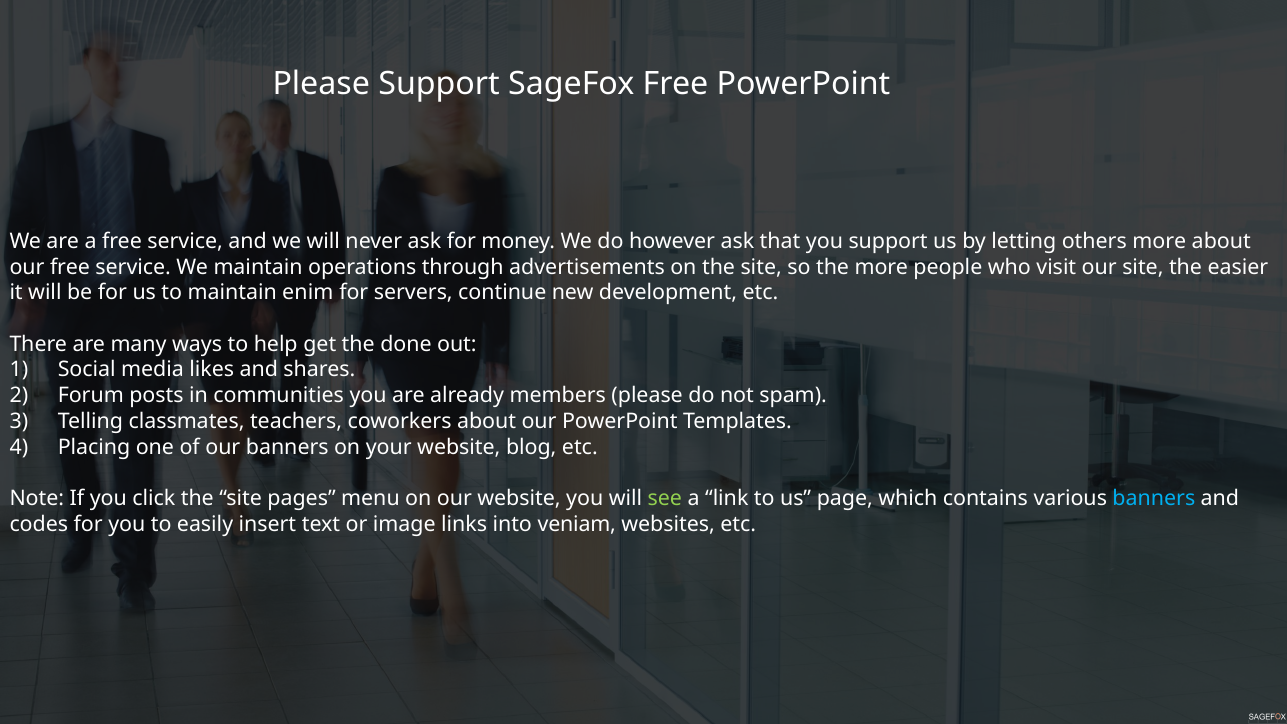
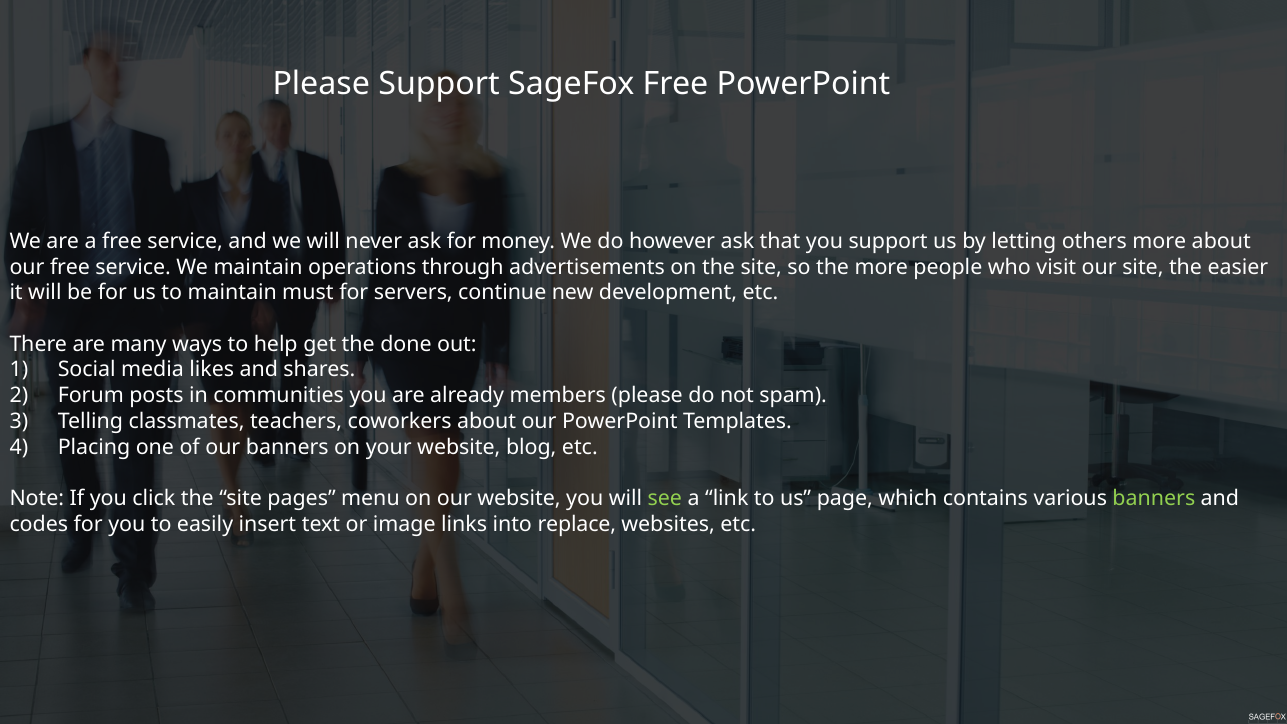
enim: enim -> must (308, 293)
banners colour: light blue -> light green (1154, 499)
veniam: veniam -> replace (577, 524)
